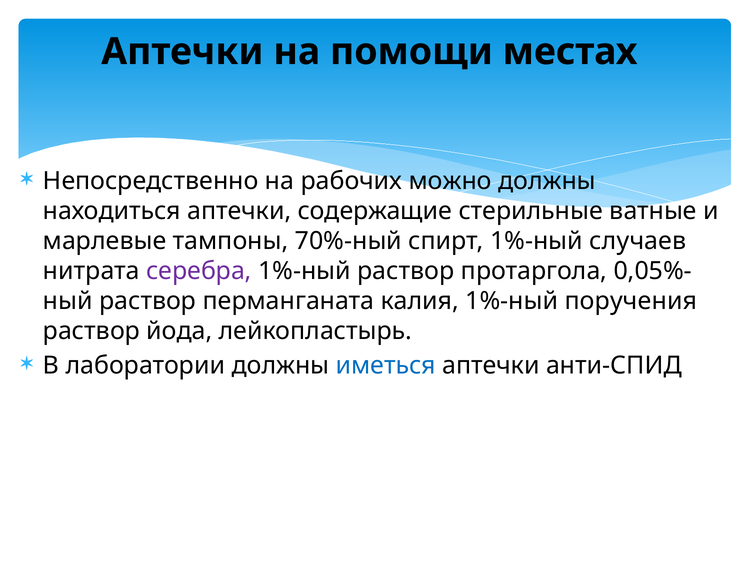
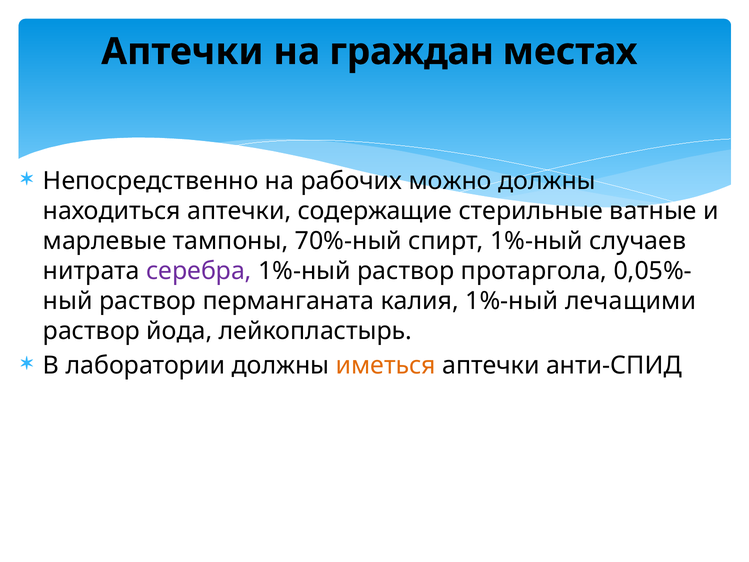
помощи: помощи -> граждан (412, 52)
поручения: поручения -> лечащими (631, 301)
иметься colour: blue -> orange (386, 366)
